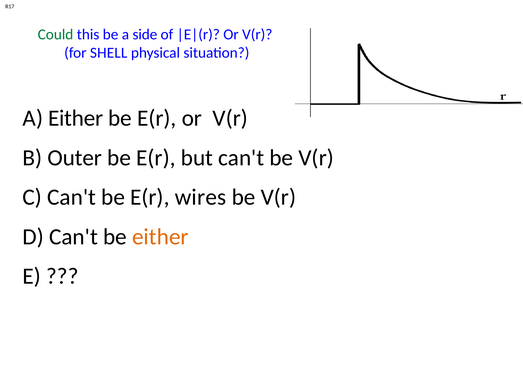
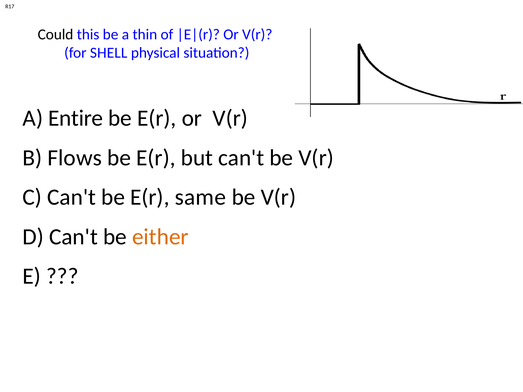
Could colour: green -> black (56, 35)
side: side -> thin (145, 35)
A Either: Either -> Entire (76, 118)
Outer: Outer -> Flows (75, 158)
wires: wires -> same (200, 197)
